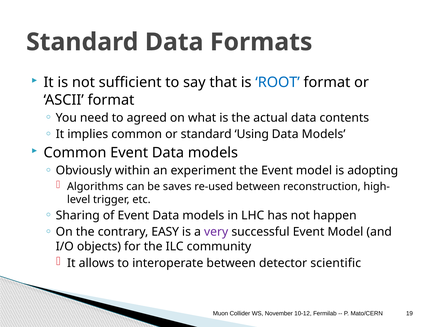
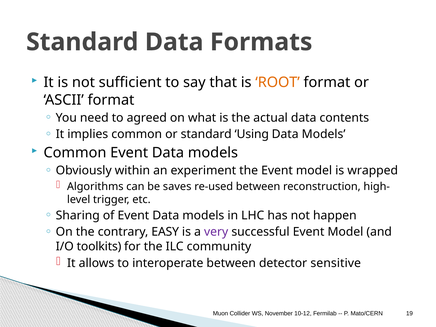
ROOT colour: blue -> orange (278, 83)
adopting: adopting -> wrapped (373, 171)
objects: objects -> toolkits (99, 246)
scientific: scientific -> sensitive (336, 263)
